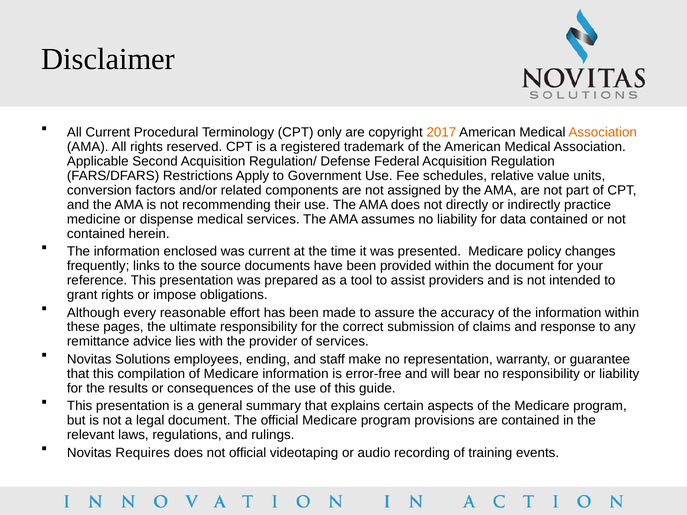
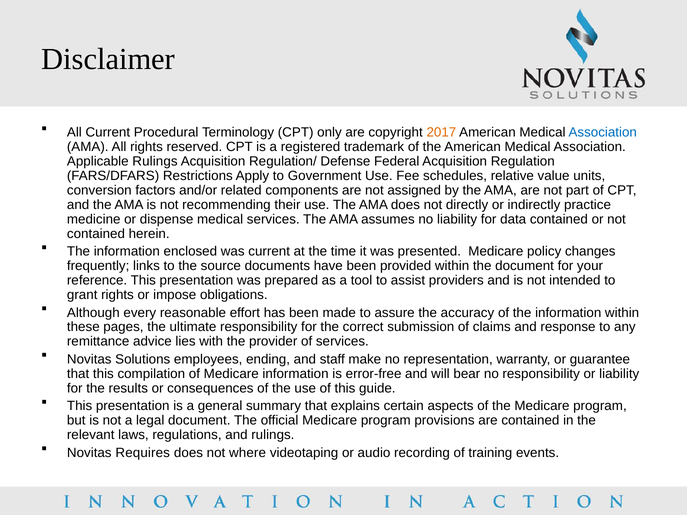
Association colour: orange -> blue (603, 133)
Applicable Second: Second -> Rulings (155, 161)
not official: official -> where (248, 453)
